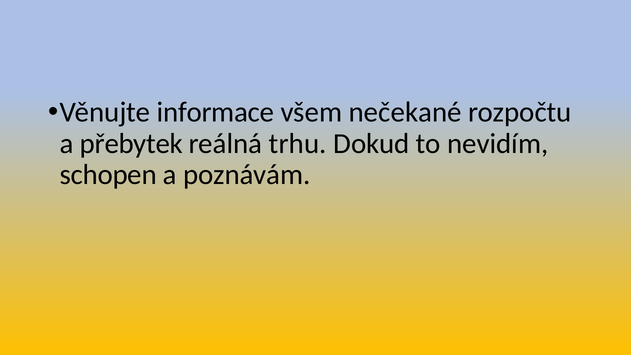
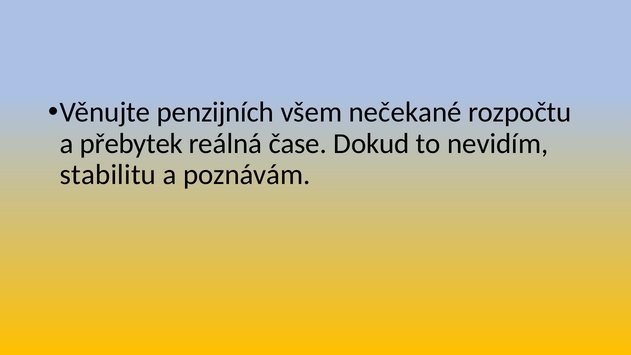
informace: informace -> penzijních (215, 112)
trhu: trhu -> čase (298, 144)
schopen: schopen -> stabilitu (108, 175)
